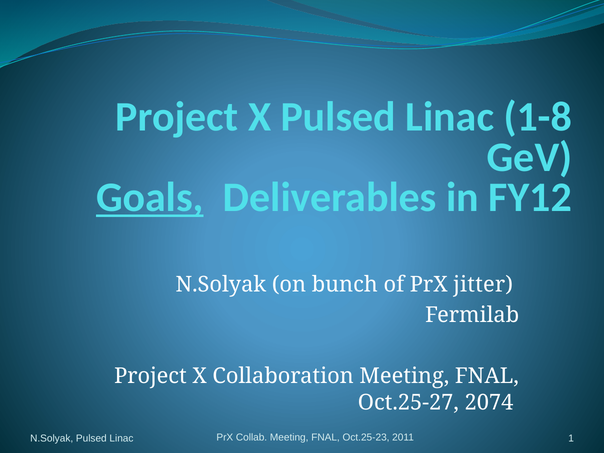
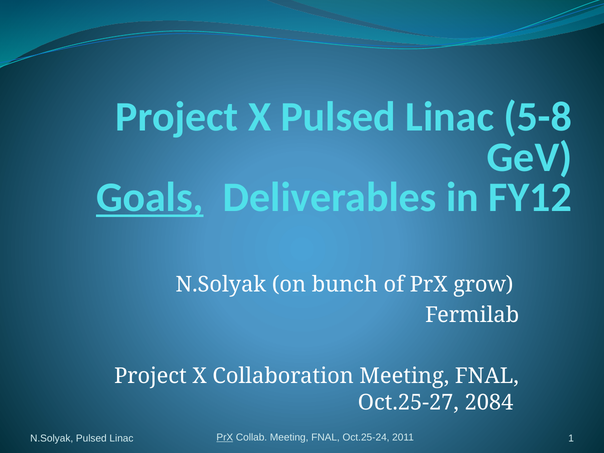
1-8: 1-8 -> 5-8 (538, 117)
jitter: jitter -> grow (483, 284)
2074: 2074 -> 2084 (489, 402)
PrX underline: none -> present (225, 438)
Oct.25-23: Oct.25-23 -> Oct.25-24 (366, 438)
